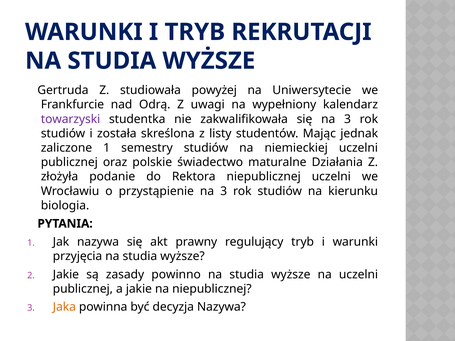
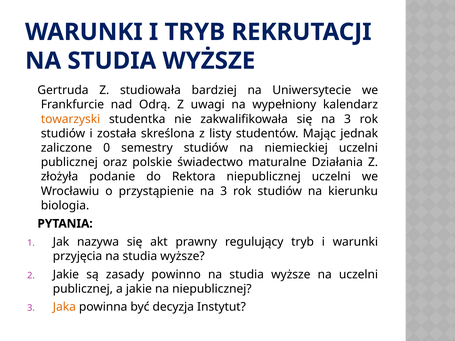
powyżej: powyżej -> bardziej (214, 90)
towarzyski colour: purple -> orange (71, 119)
zaliczone 1: 1 -> 0 (107, 148)
decyzja Nazywa: Nazywa -> Instytut (221, 307)
